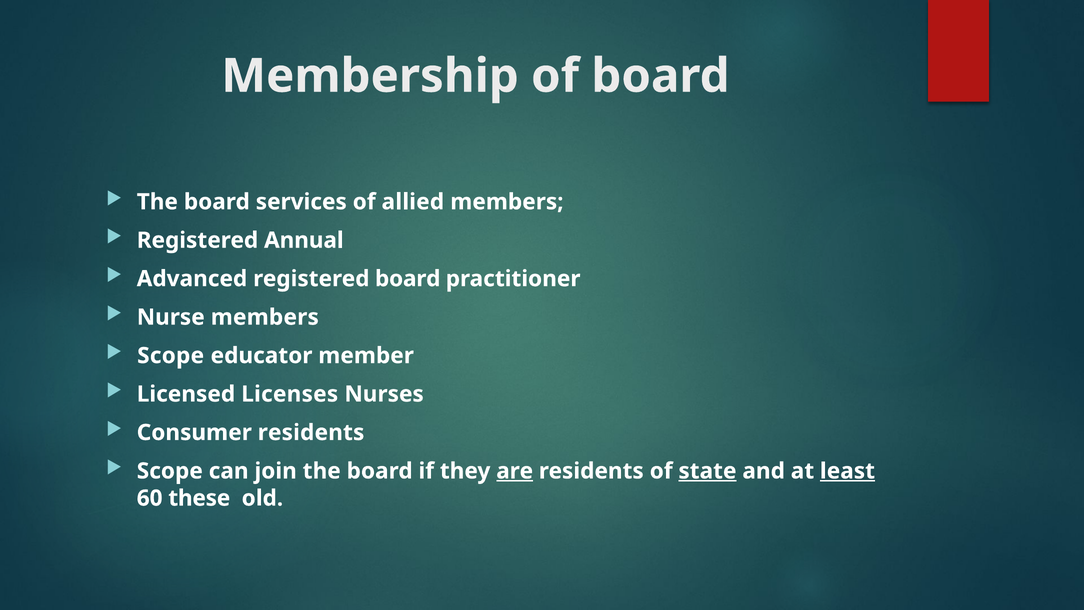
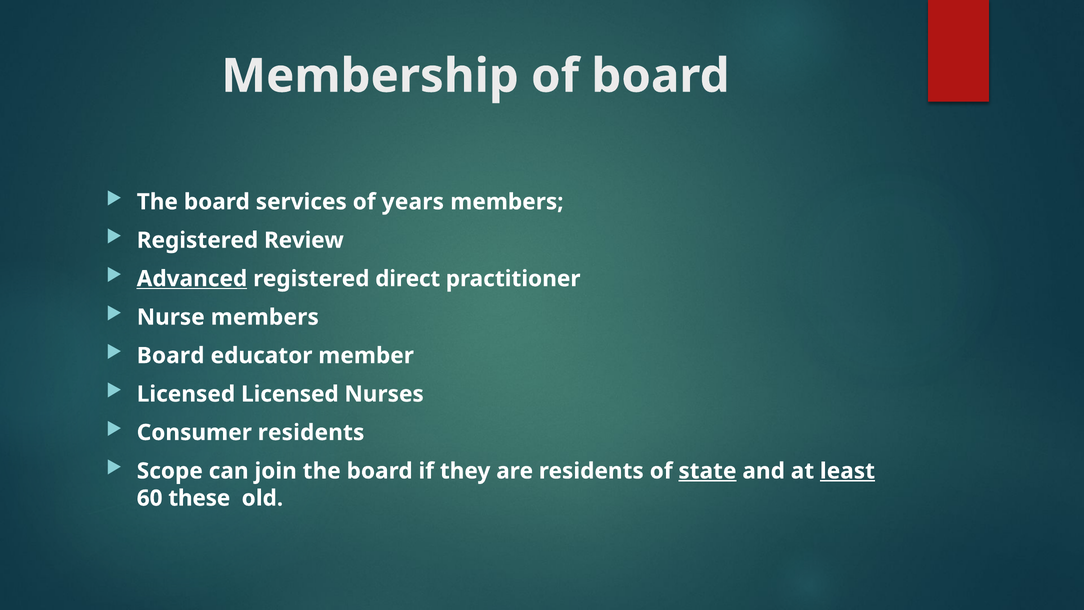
allied: allied -> years (413, 202)
Annual: Annual -> Review (304, 240)
Advanced underline: none -> present (192, 279)
registered board: board -> direct (408, 279)
Scope: Scope -> Board (171, 356)
Licensed Licenses: Licenses -> Licensed (290, 394)
are underline: present -> none (515, 471)
